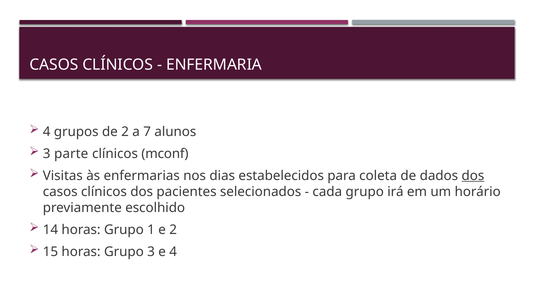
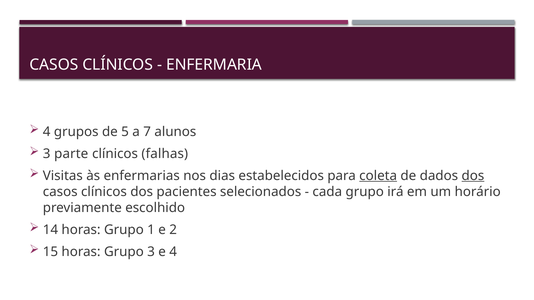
de 2: 2 -> 5 (125, 132)
mconf: mconf -> falhas (165, 154)
coleta underline: none -> present (378, 176)
